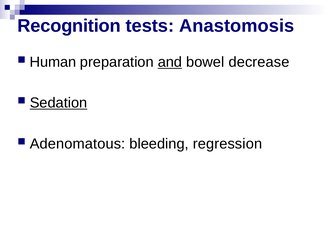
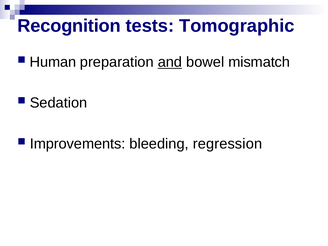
Anastomosis: Anastomosis -> Tomographic (237, 26)
decrease: decrease -> mismatch (259, 62)
Sedation underline: present -> none (59, 103)
Adenomatous: Adenomatous -> Improvements (78, 144)
